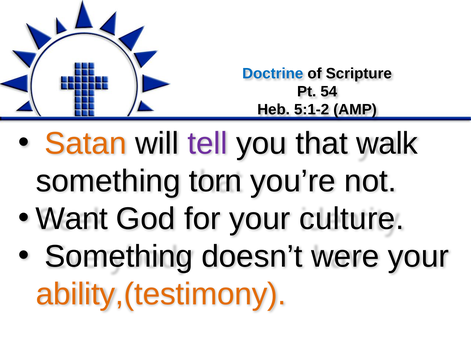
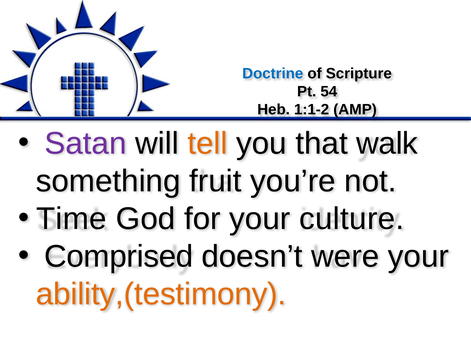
5:1-2: 5:1-2 -> 1:1-2 (312, 110)
Satan colour: orange -> purple (86, 144)
tell colour: purple -> orange (207, 144)
torn: torn -> fruit (215, 181)
Want: Want -> Time (71, 219)
Something: Something -> Comprised (119, 257)
